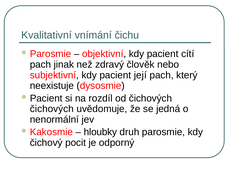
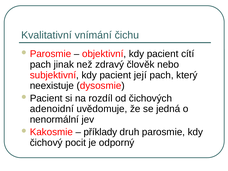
čichových: čichových -> adenoidní (52, 109)
hloubky: hloubky -> příklady (100, 132)
